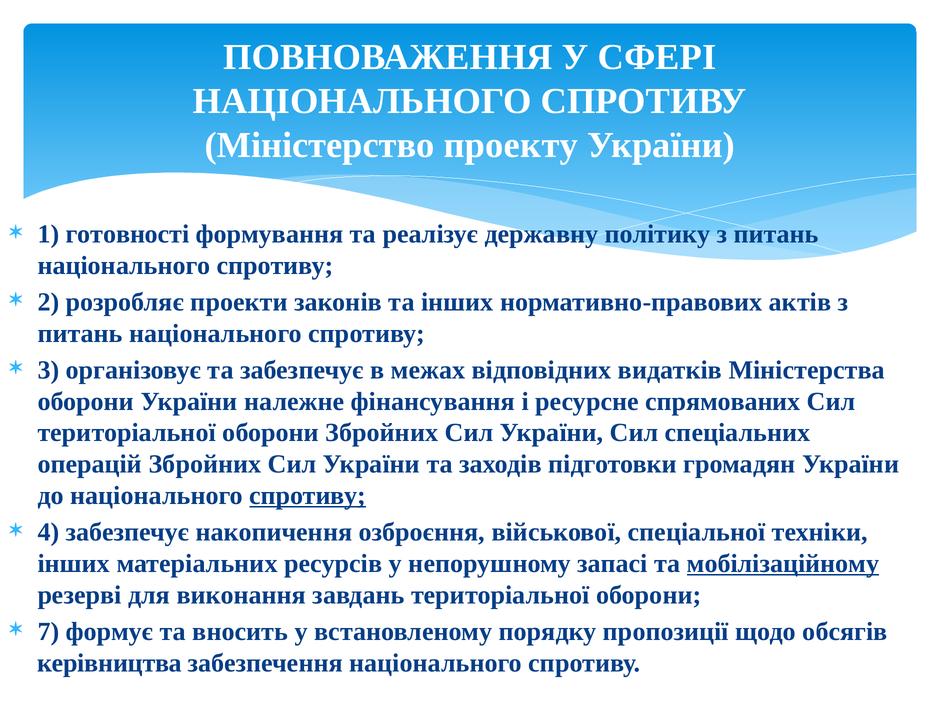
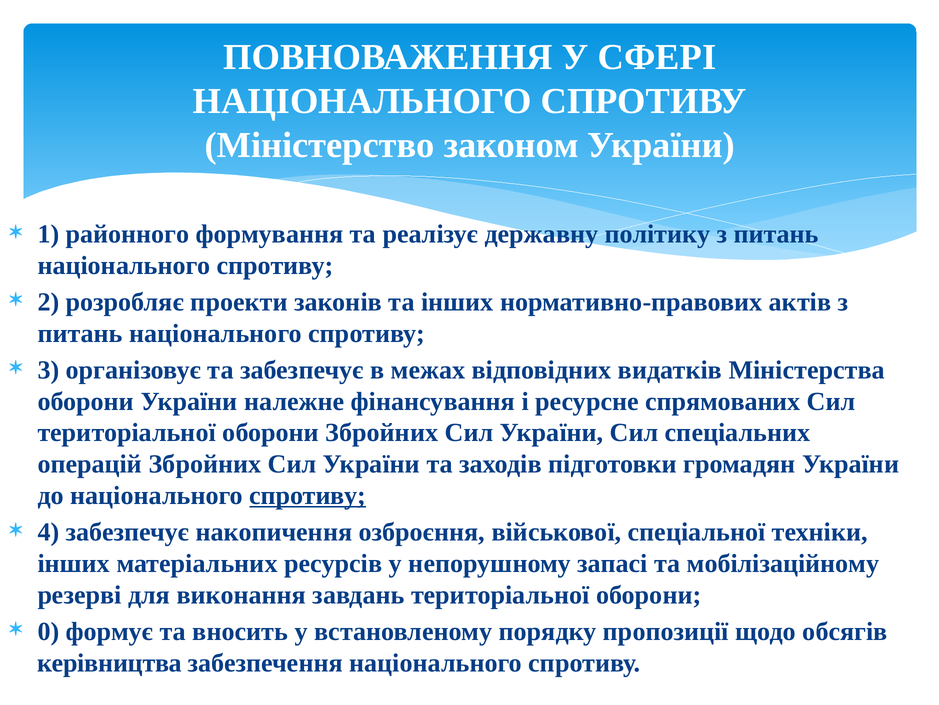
проекту: проекту -> законом (511, 145)
готовності: готовності -> районного (127, 234)
мобілізаційному underline: present -> none (783, 563)
7: 7 -> 0 (48, 631)
